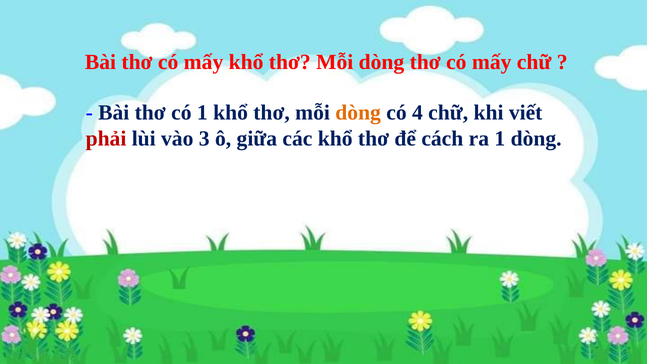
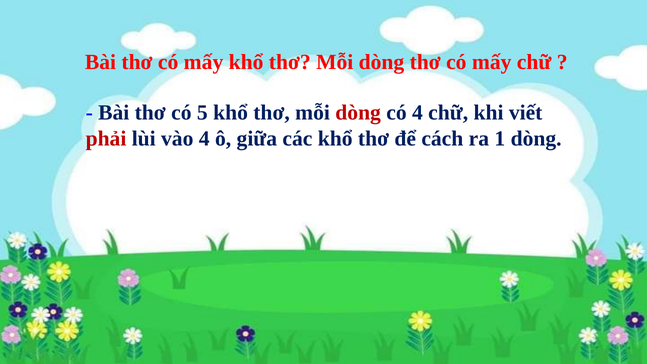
có 1: 1 -> 5 (202, 113)
dòng colour: orange -> red (358, 113)
vào 3: 3 -> 4 (204, 138)
